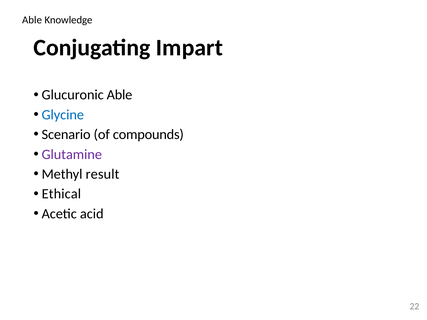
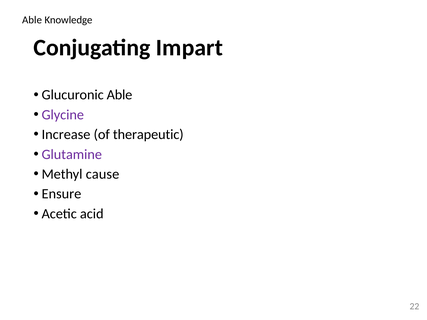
Glycine colour: blue -> purple (63, 115)
Scenario: Scenario -> Increase (66, 135)
compounds: compounds -> therapeutic (148, 135)
result: result -> cause (103, 174)
Ethical: Ethical -> Ensure (61, 194)
